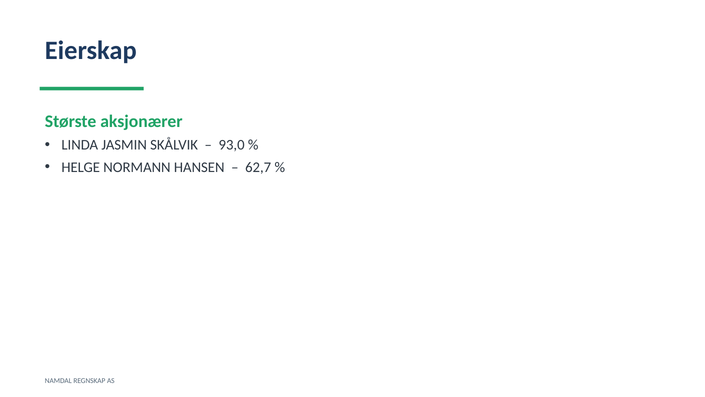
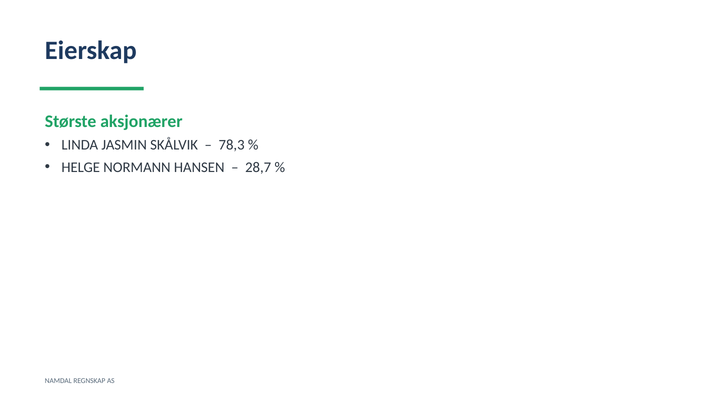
93,0: 93,0 -> 78,3 (232, 145)
62,7: 62,7 -> 28,7 (258, 167)
